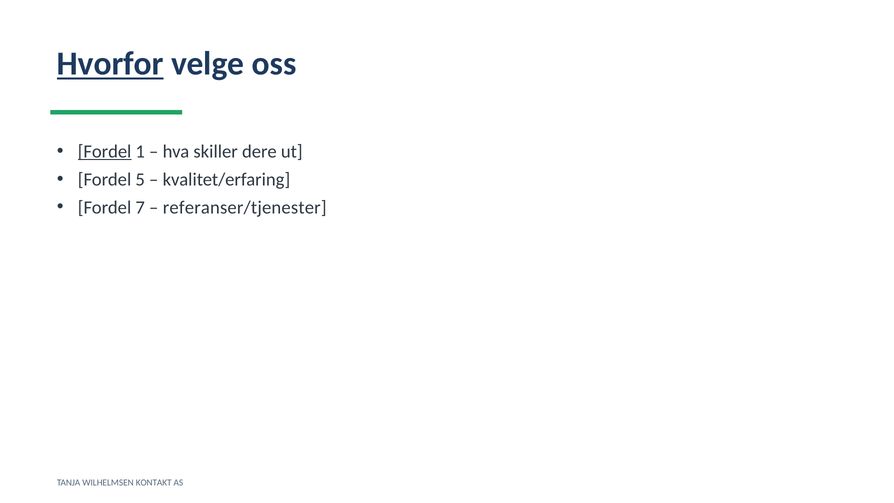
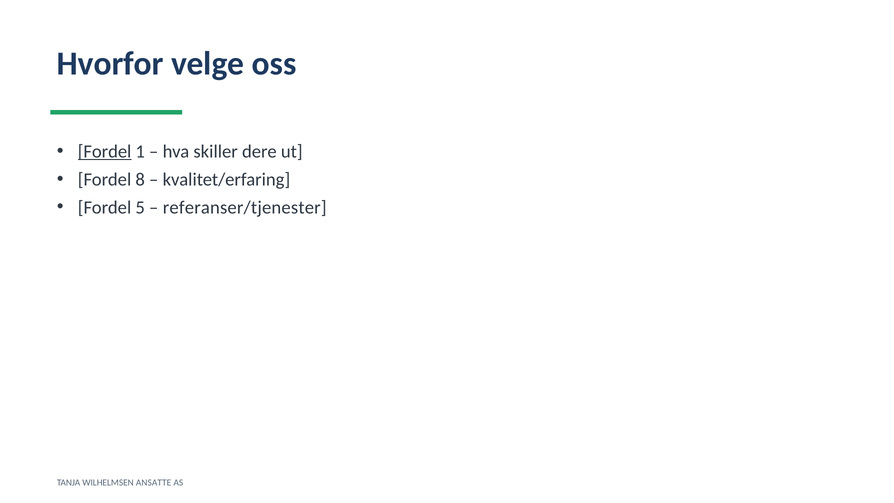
Hvorfor underline: present -> none (110, 64)
5: 5 -> 8 (140, 179)
7: 7 -> 5 (140, 207)
KONTAKT: KONTAKT -> ANSATTE (154, 483)
